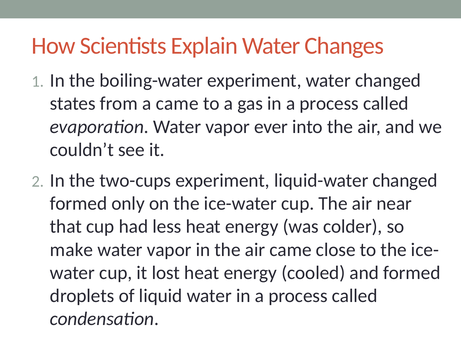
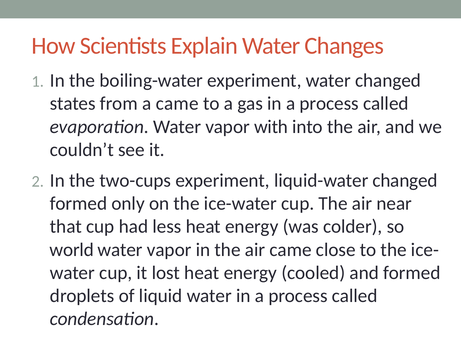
ever: ever -> with (271, 127)
make: make -> world (72, 250)
